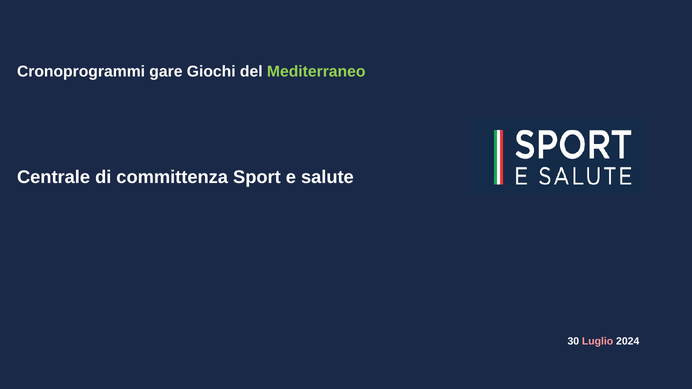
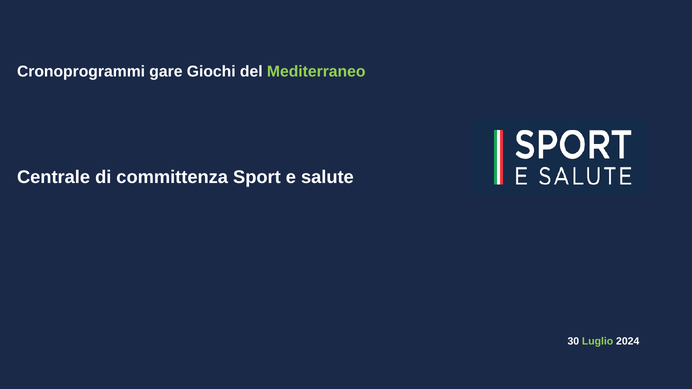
Luglio colour: pink -> light green (598, 342)
